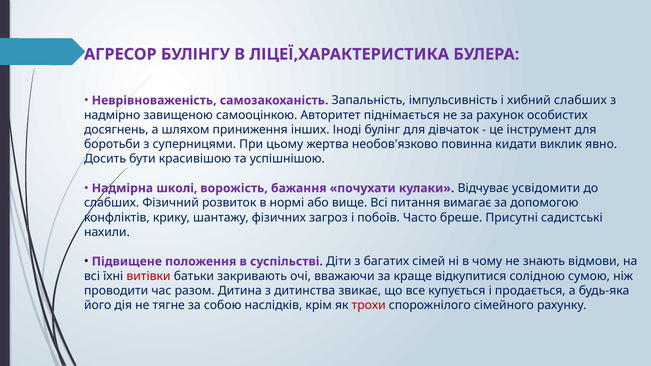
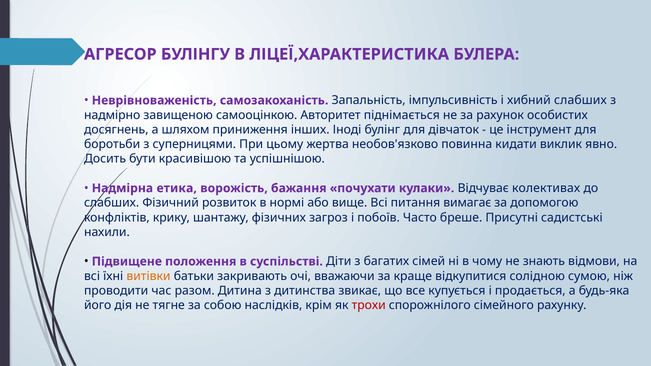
школі: школі -> етика (177, 188)
усвідомити: усвідомити -> колективах (546, 188)
витівки colour: red -> orange (148, 276)
